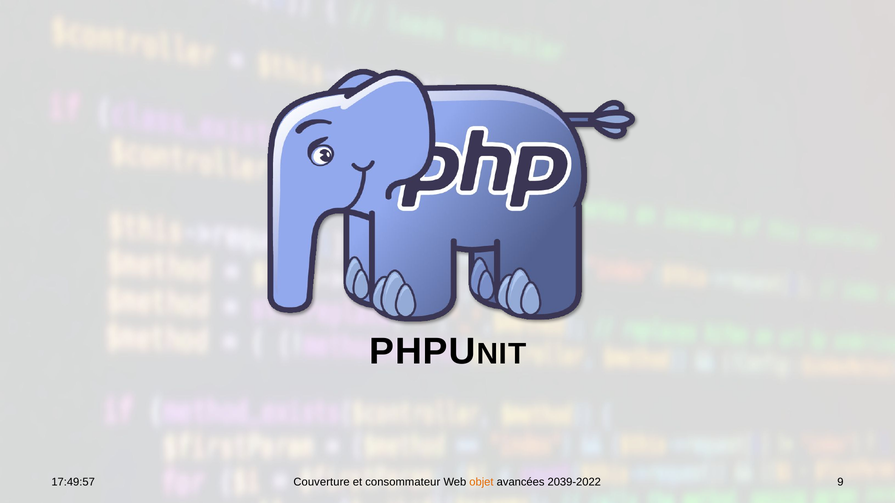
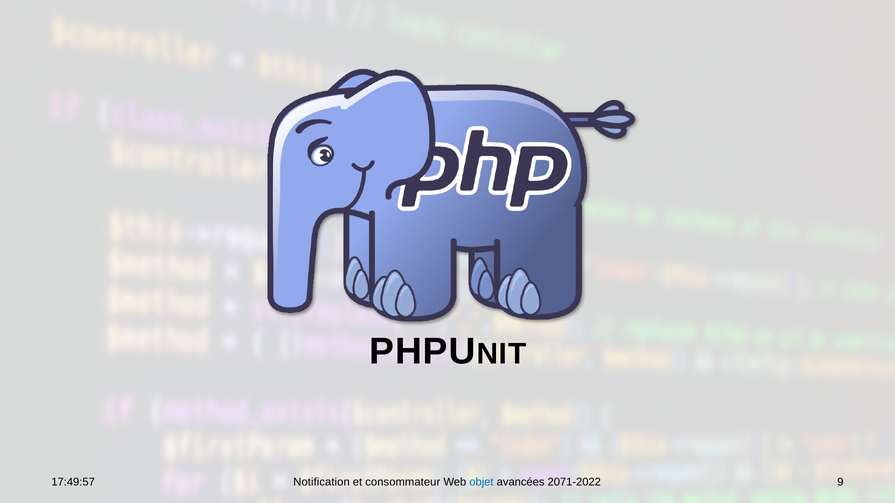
Couverture: Couverture -> Notification (322, 483)
objet colour: orange -> blue (481, 483)
2039-2022: 2039-2022 -> 2071-2022 (574, 483)
